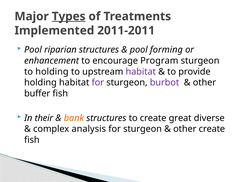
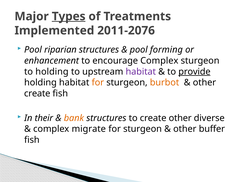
2011-2011: 2011-2011 -> 2011-2076 (126, 30)
encourage Program: Program -> Complex (159, 61)
provide underline: none -> present (194, 71)
for colour: purple -> orange (98, 82)
burbot colour: purple -> orange (164, 82)
buffer: buffer -> create (37, 93)
create great: great -> other (180, 118)
analysis: analysis -> migrate (89, 129)
other create: create -> buffer (212, 129)
